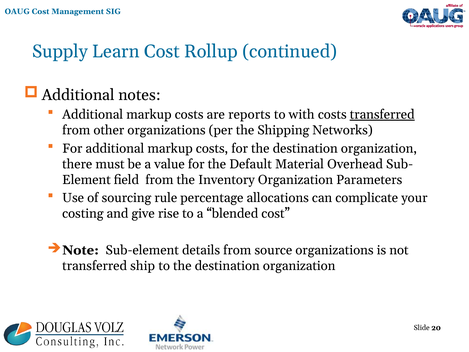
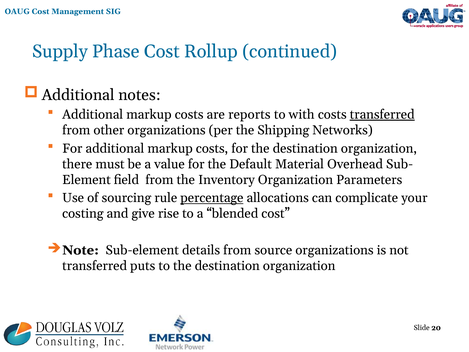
Learn: Learn -> Phase (116, 51)
percentage underline: none -> present (212, 198)
ship: ship -> puts (143, 266)
